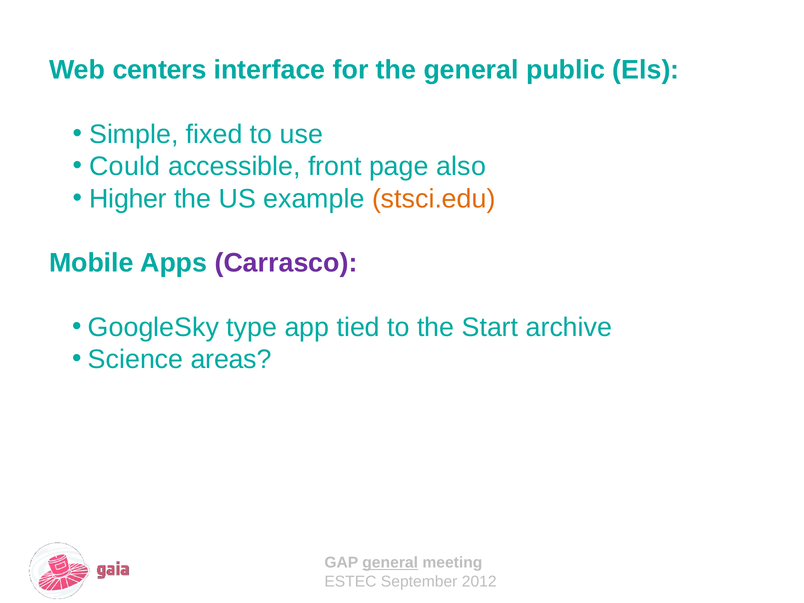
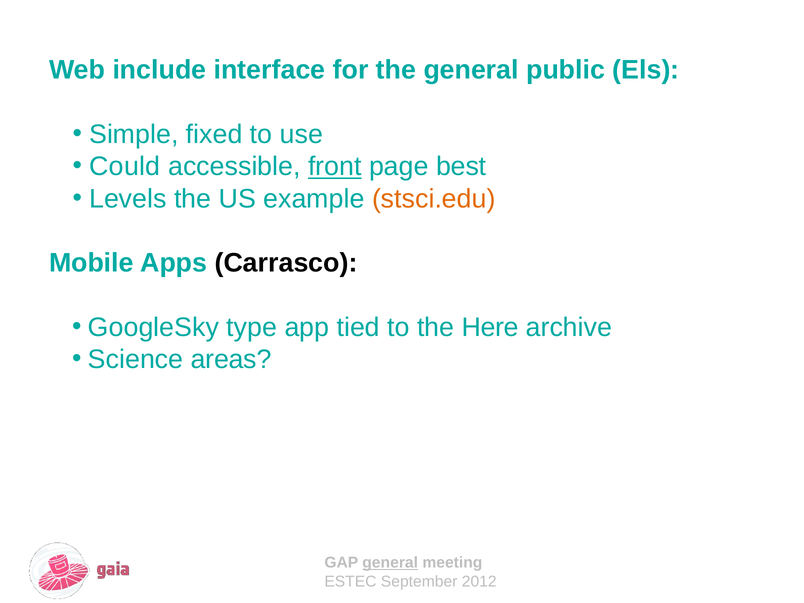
centers: centers -> include (159, 70)
front underline: none -> present (335, 167)
also: also -> best (461, 167)
Higher: Higher -> Levels (128, 199)
Carrasco colour: purple -> black (286, 263)
Start: Start -> Here (490, 327)
